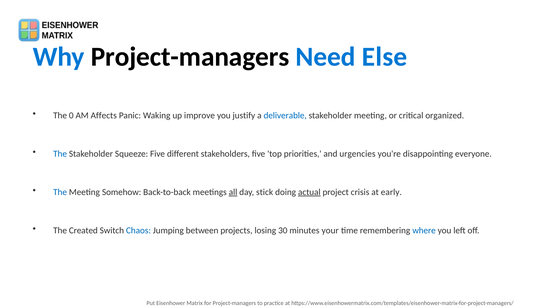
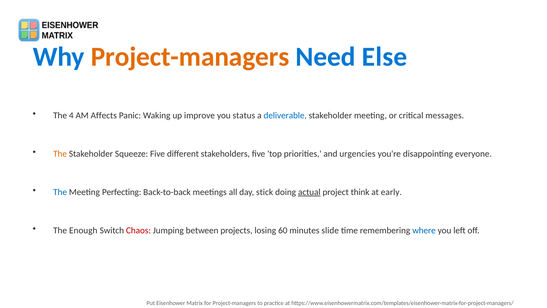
Project-managers colour: black -> orange (190, 57)
0: 0 -> 4 (71, 115)
justify: justify -> status (244, 115)
organized: organized -> messages (445, 115)
The colour: blue -> orange (60, 154)
Somehow: Somehow -> Perfecting (122, 192)
all underline: present -> none (233, 192)
crisis: crisis -> think (360, 192)
Created: Created -> Enough (83, 230)
Chaos colour: blue -> red (138, 230)
30: 30 -> 60 (283, 230)
your: your -> slide (330, 230)
